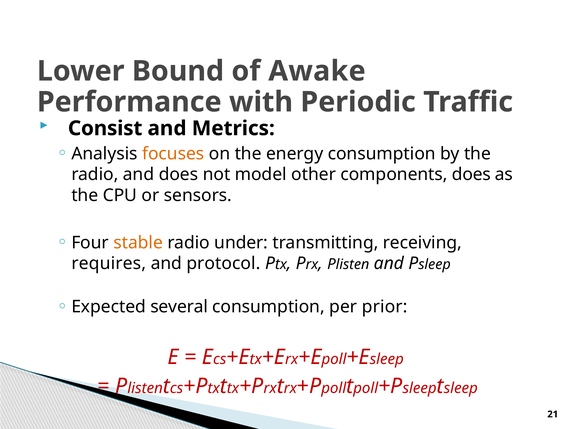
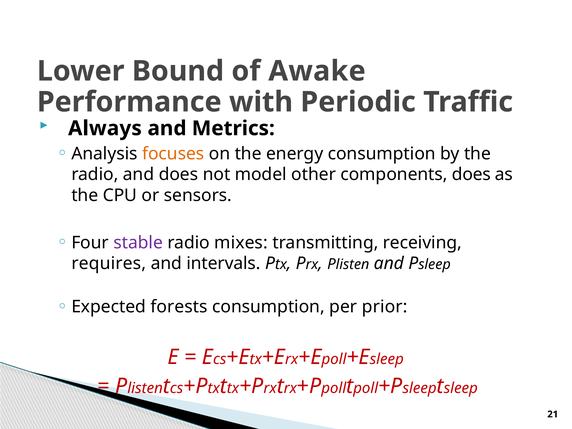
Consist: Consist -> Always (105, 128)
stable colour: orange -> purple (138, 243)
under: under -> mixes (241, 243)
protocol: protocol -> intervals (224, 264)
several: several -> forests (179, 307)
